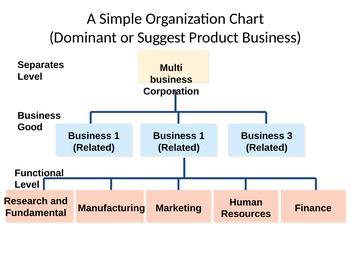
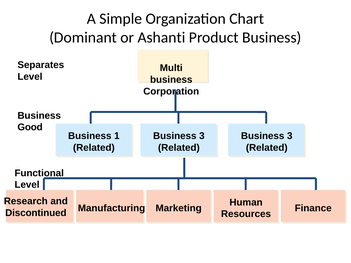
Suggest: Suggest -> Ashanti (161, 37)
1: 1 -> 3 (202, 136)
Fundamental: Fundamental -> Discontinued (36, 213)
